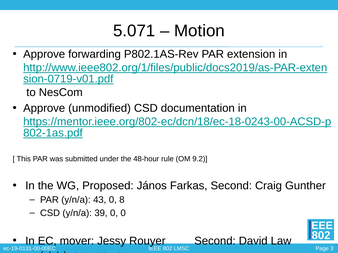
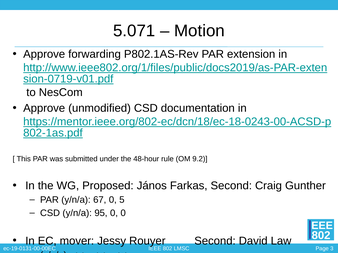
43: 43 -> 67 (100, 200)
8: 8 -> 5 (122, 200)
39: 39 -> 95 (101, 213)
